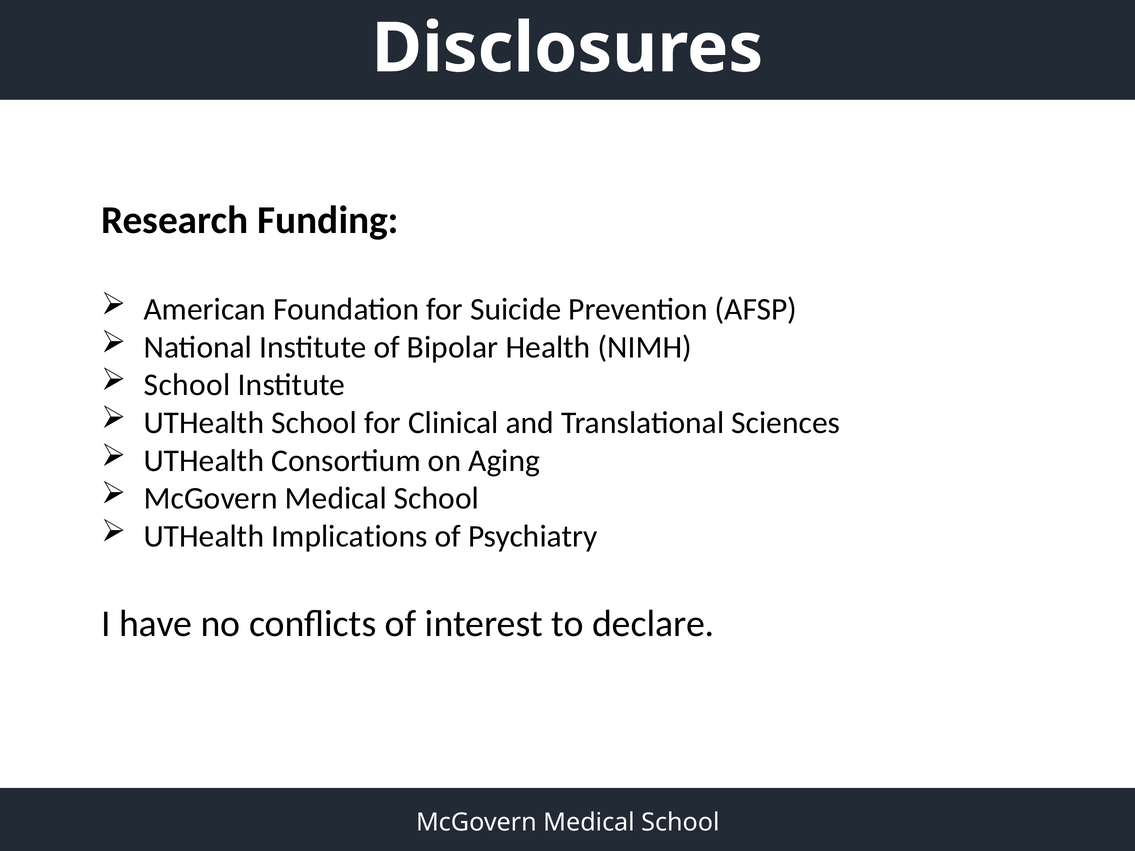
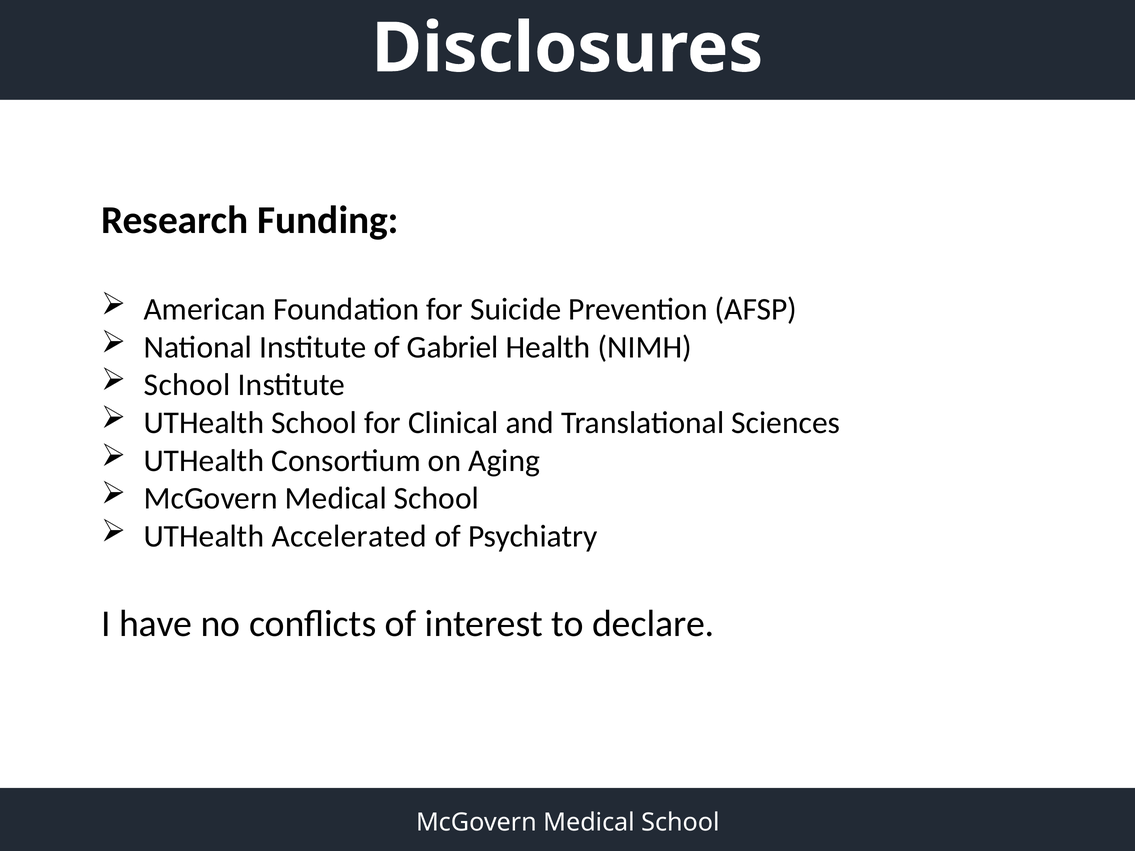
Bipolar: Bipolar -> Gabriel (453, 347)
Implications: Implications -> Accelerated (349, 537)
